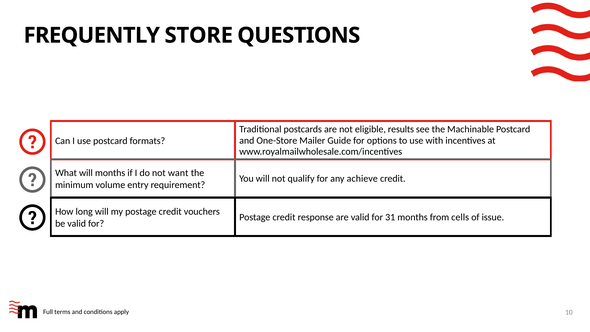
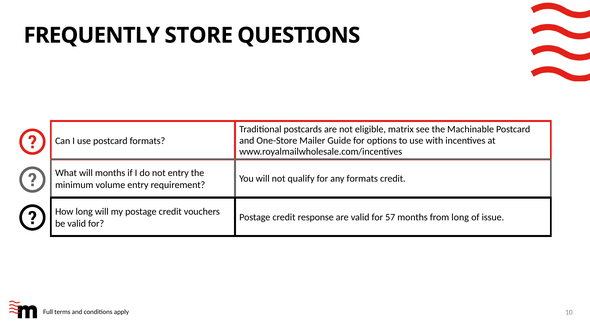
results: results -> matrix (401, 129)
not want: want -> entry (178, 173)
any achieve: achieve -> formats (362, 179)
31: 31 -> 57 (390, 217)
from cells: cells -> long (460, 217)
